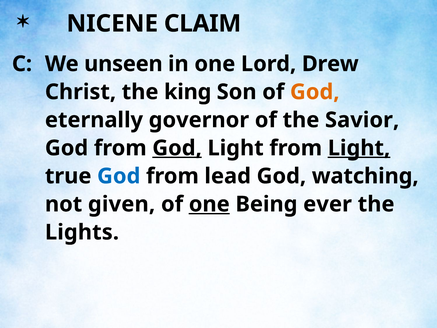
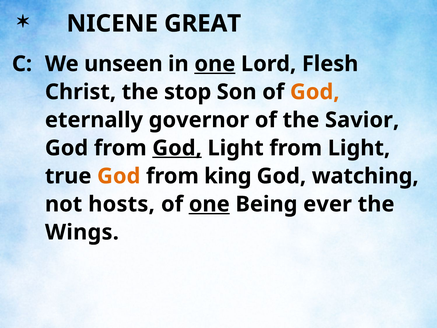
CLAIM: CLAIM -> GREAT (203, 24)
one underline: none -> present (215, 64)
Drew: Drew -> Flesh (330, 64)
king: king -> stop (188, 92)
Light underline: present -> none (359, 148)
God colour: blue -> orange (119, 176)
lead: lead -> king (228, 176)
given: given -> hosts (122, 204)
Lights: Lights -> Wings (82, 232)
